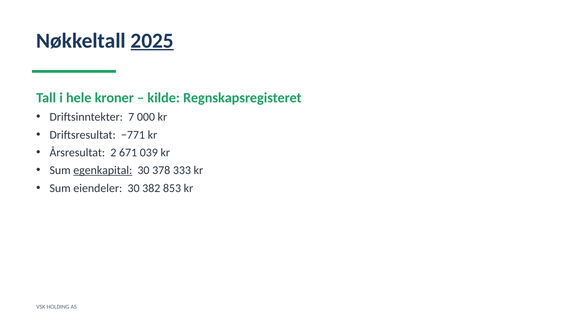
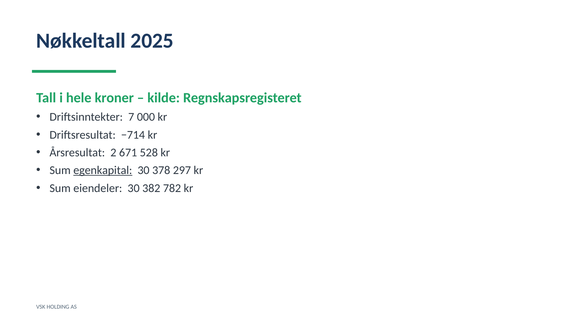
2025 underline: present -> none (152, 41)
−771: −771 -> −714 (133, 135)
039: 039 -> 528 (149, 153)
333: 333 -> 297 (182, 170)
853: 853 -> 782 (172, 188)
